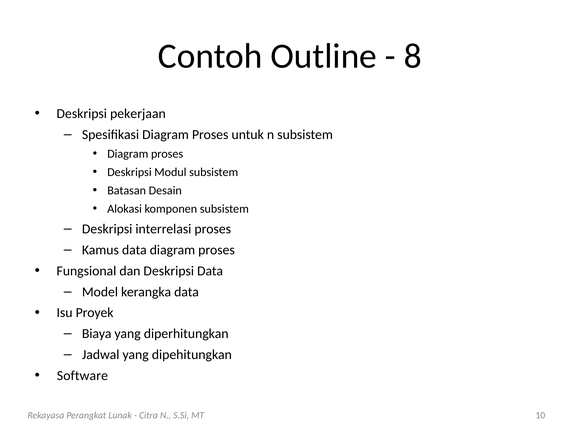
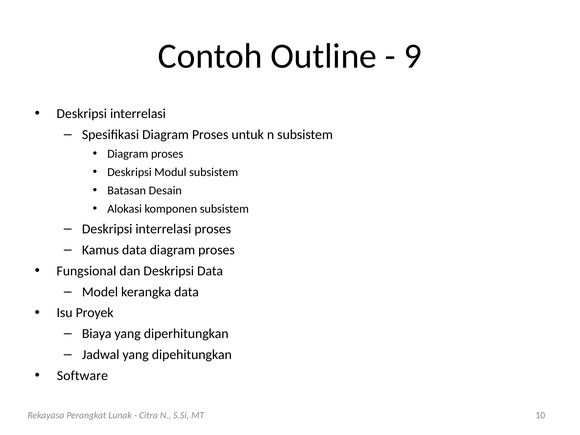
8: 8 -> 9 (413, 56)
pekerjaan: pekerjaan -> interrelasi (138, 114)
